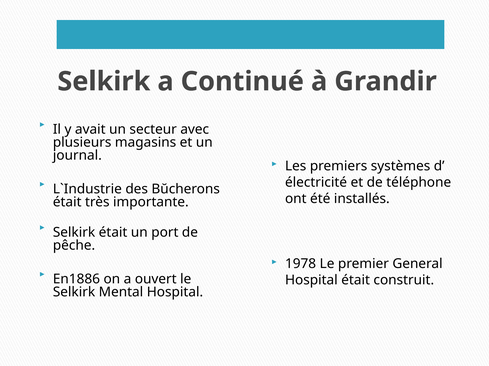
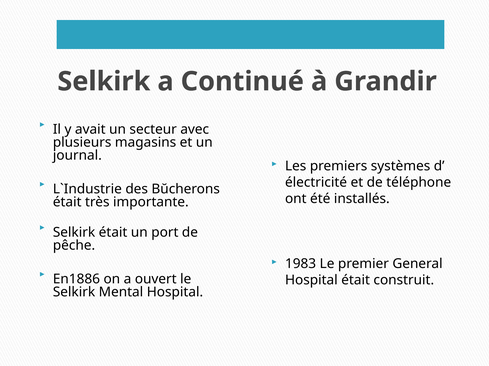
1978: 1978 -> 1983 (301, 264)
